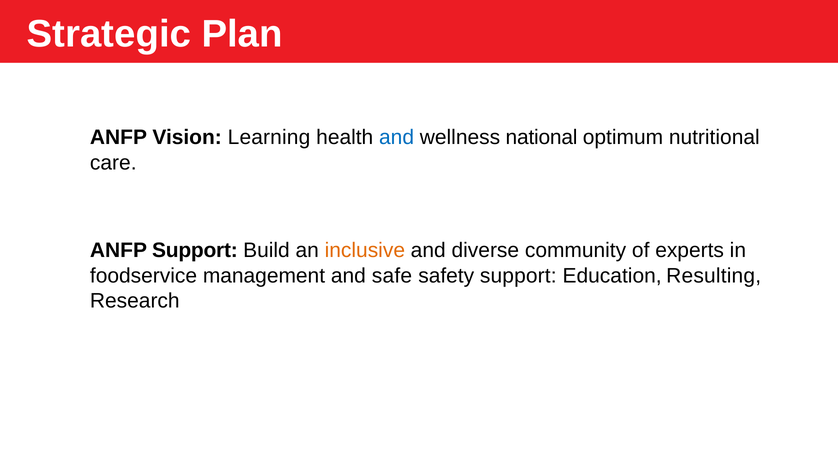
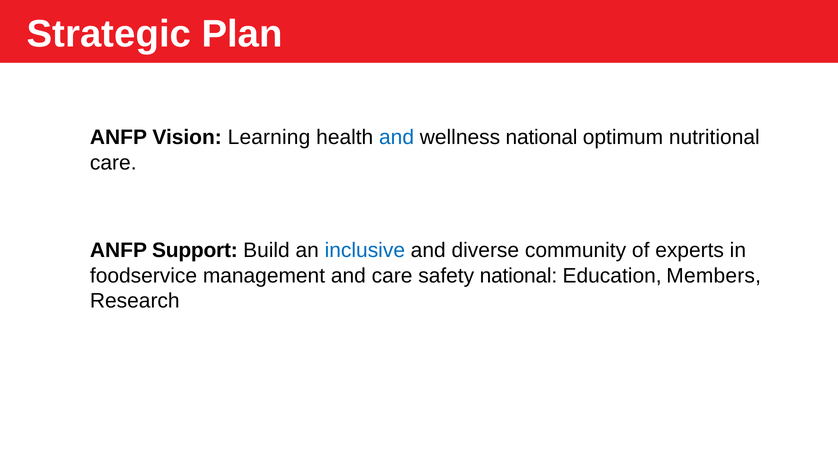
inclusive colour: orange -> blue (365, 251)
and safe: safe -> care (392, 276)
safety support: support -> national (518, 276)
Resulting: Resulting -> Members (714, 276)
